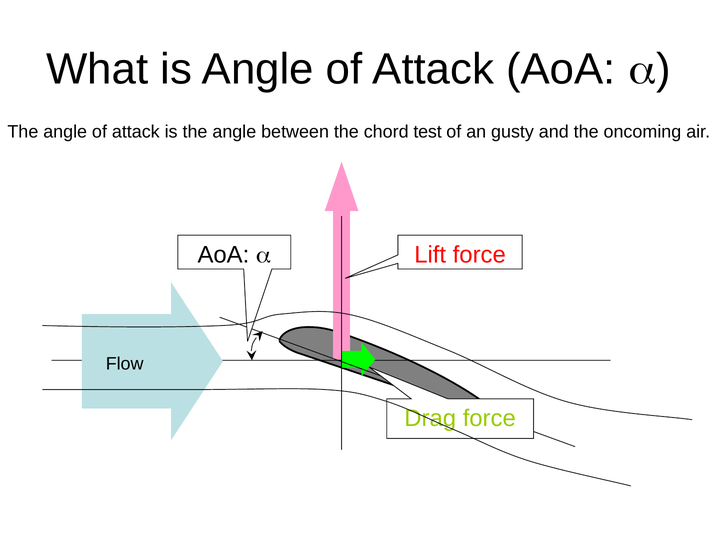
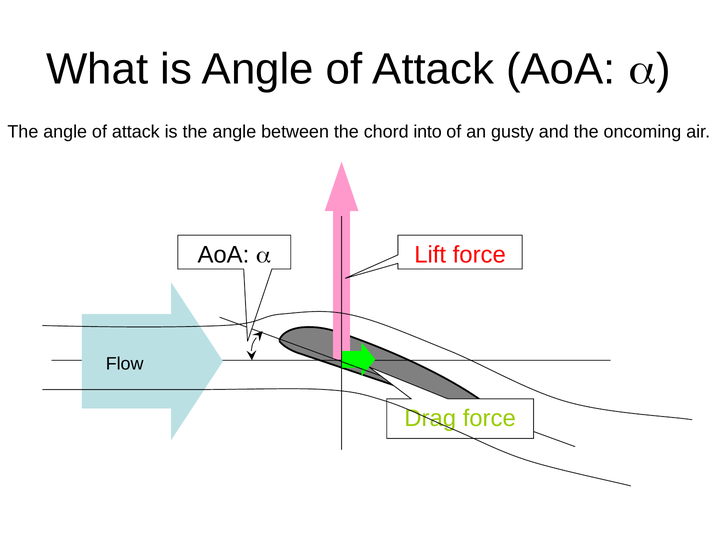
test: test -> into (428, 132)
